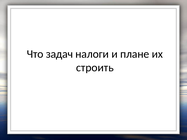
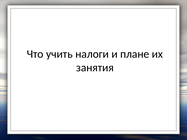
задач: задач -> учить (59, 54)
строить: строить -> занятия (95, 68)
